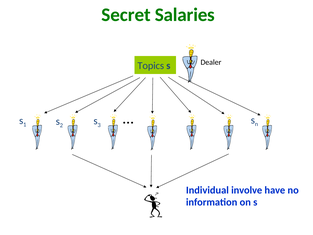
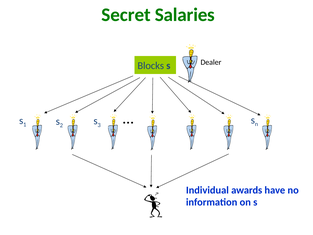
Topics: Topics -> Blocks (151, 66)
involve: involve -> awards (247, 190)
